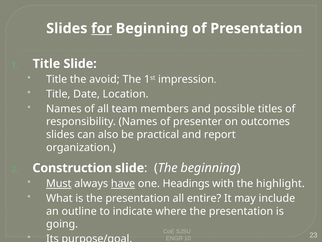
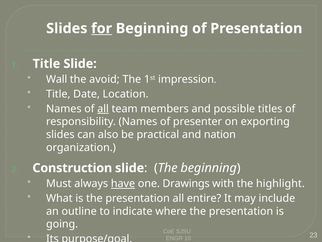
Title: Title -> Wall (57, 79)
all underline: none -> present (103, 109)
outcomes: outcomes -> exporting (265, 121)
report: report -> nation (220, 134)
Must underline: present -> none (59, 183)
Headings: Headings -> Drawings (186, 183)
